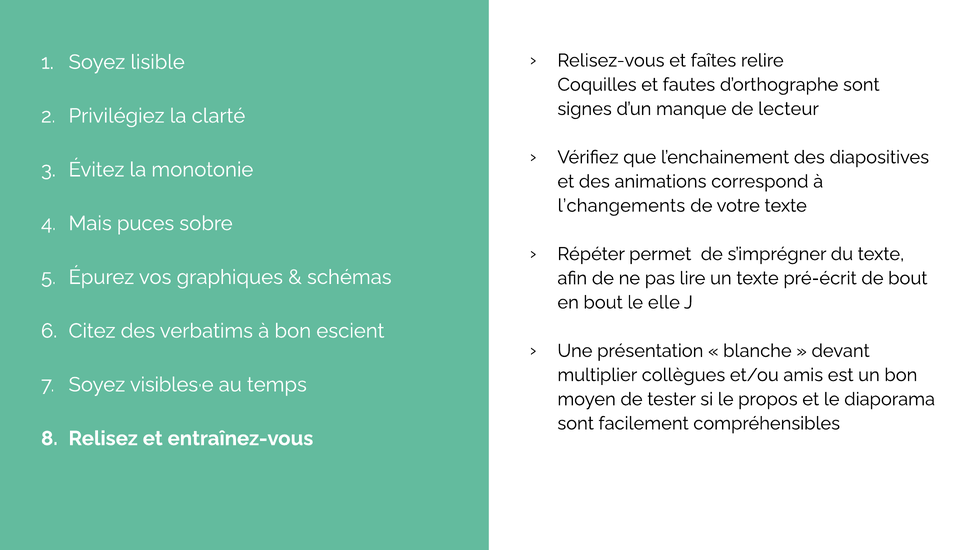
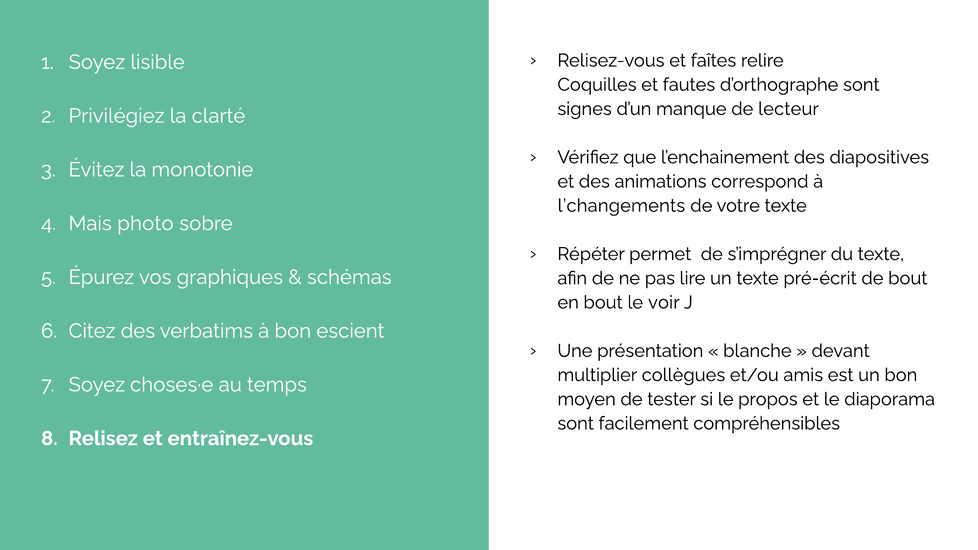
puces: puces -> photo (145, 223)
elle: elle -> voir (664, 303)
visibles·e: visibles·e -> choses·e (172, 385)
